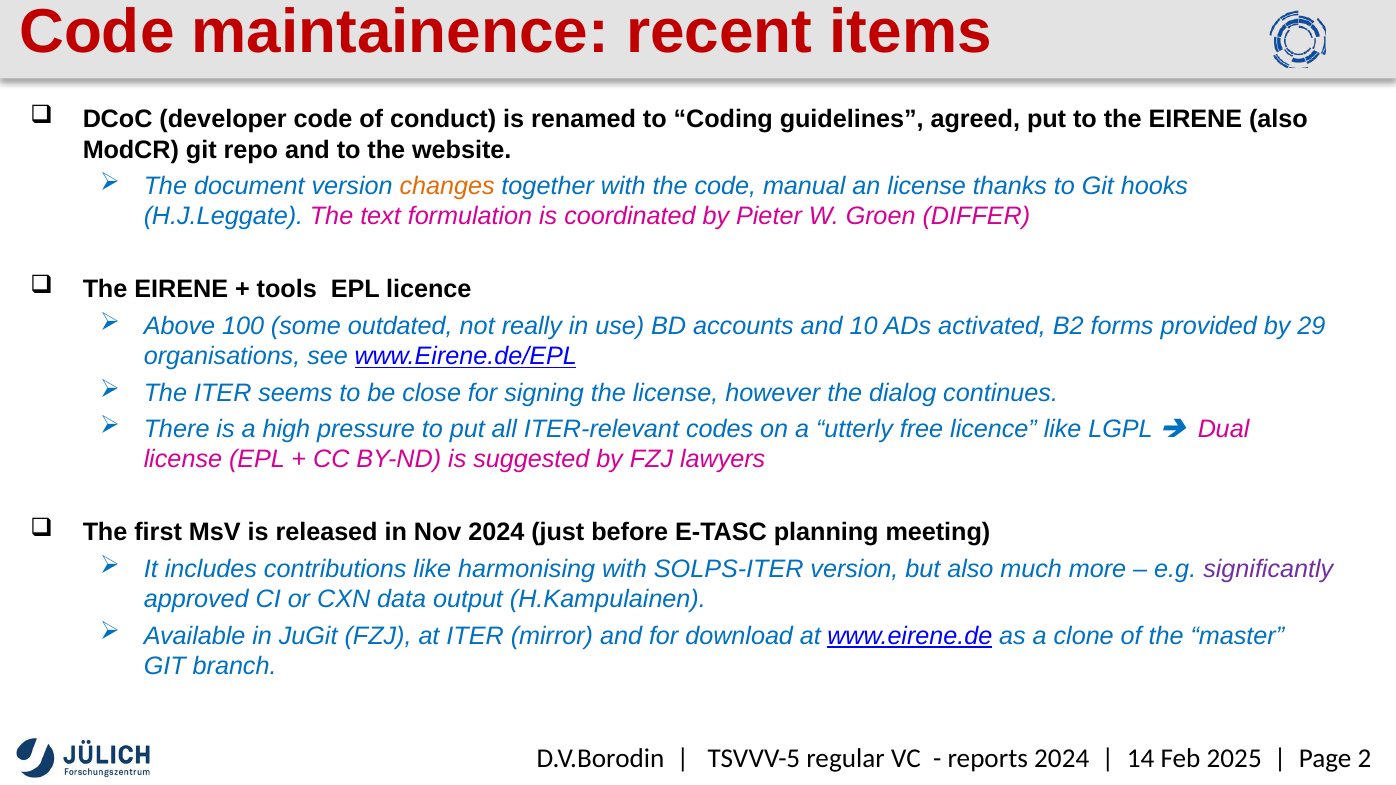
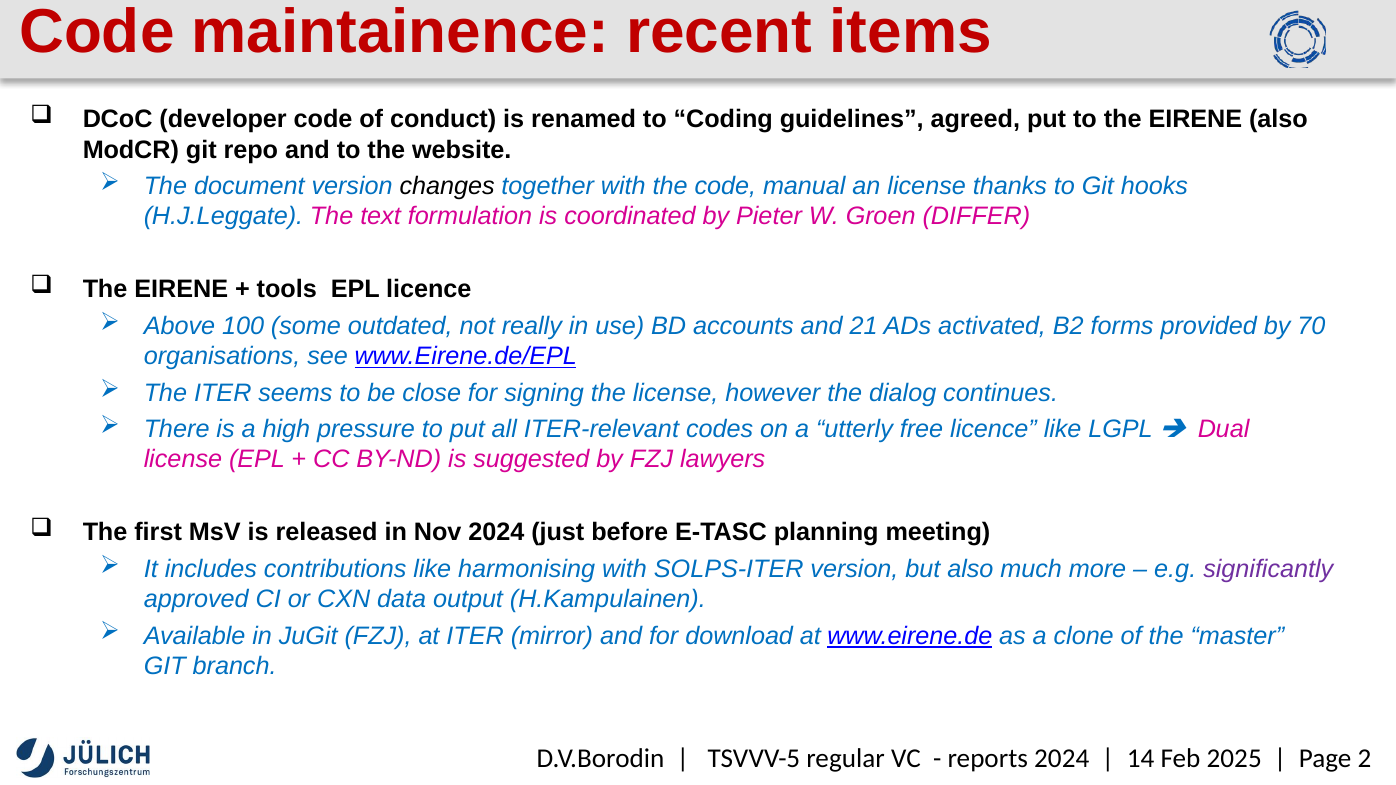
changes colour: orange -> black (447, 186)
10: 10 -> 21 (864, 326)
29: 29 -> 70 (1311, 326)
